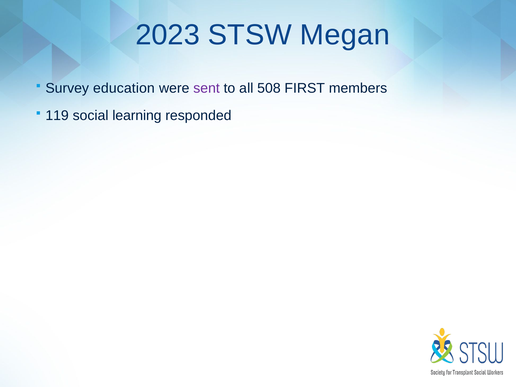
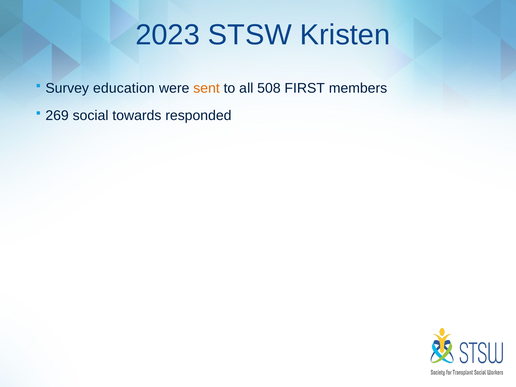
Megan: Megan -> Kristen (345, 35)
sent colour: purple -> orange (207, 88)
119: 119 -> 269 (57, 116)
learning: learning -> towards (137, 116)
